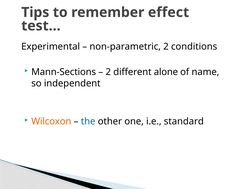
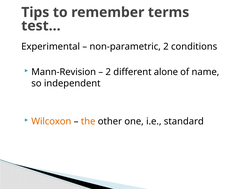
effect: effect -> terms (169, 12)
Mann-Sections: Mann-Sections -> Mann-Revision (64, 72)
the colour: blue -> orange (88, 121)
